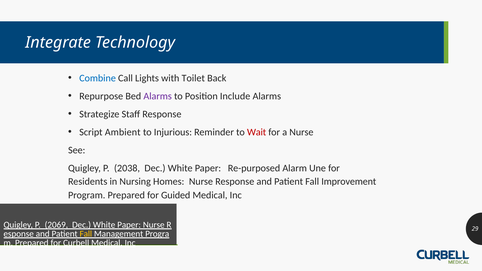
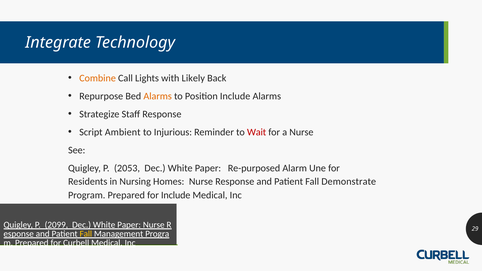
Combine colour: blue -> orange (98, 78)
Toilet: Toilet -> Likely (193, 78)
Alarms colour: purple -> orange (158, 96)
2038: 2038 -> 2053 (127, 168)
Improvement: Improvement -> Demonstrate (349, 182)
for Guided: Guided -> Include (176, 195)
2069: 2069 -> 2099 (56, 225)
